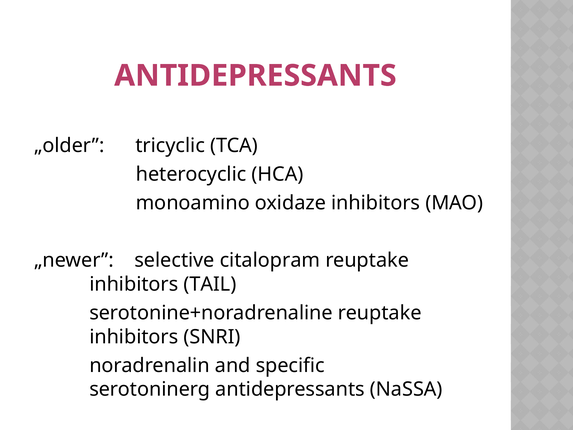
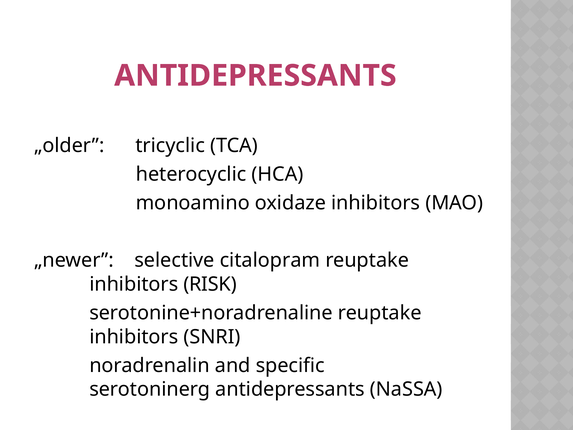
TAIL: TAIL -> RISK (210, 284)
